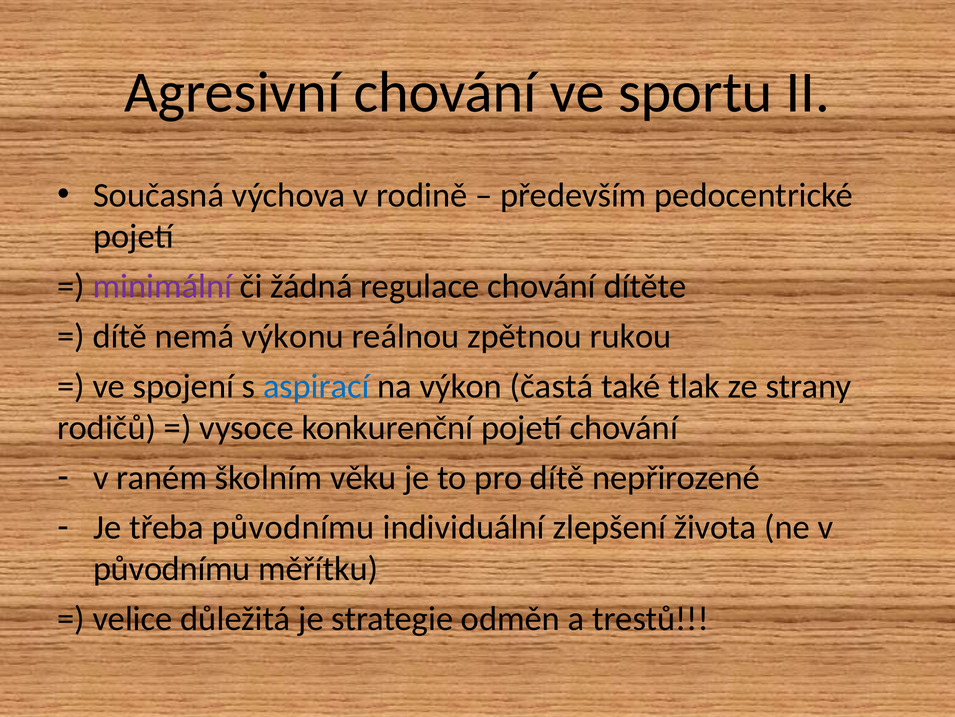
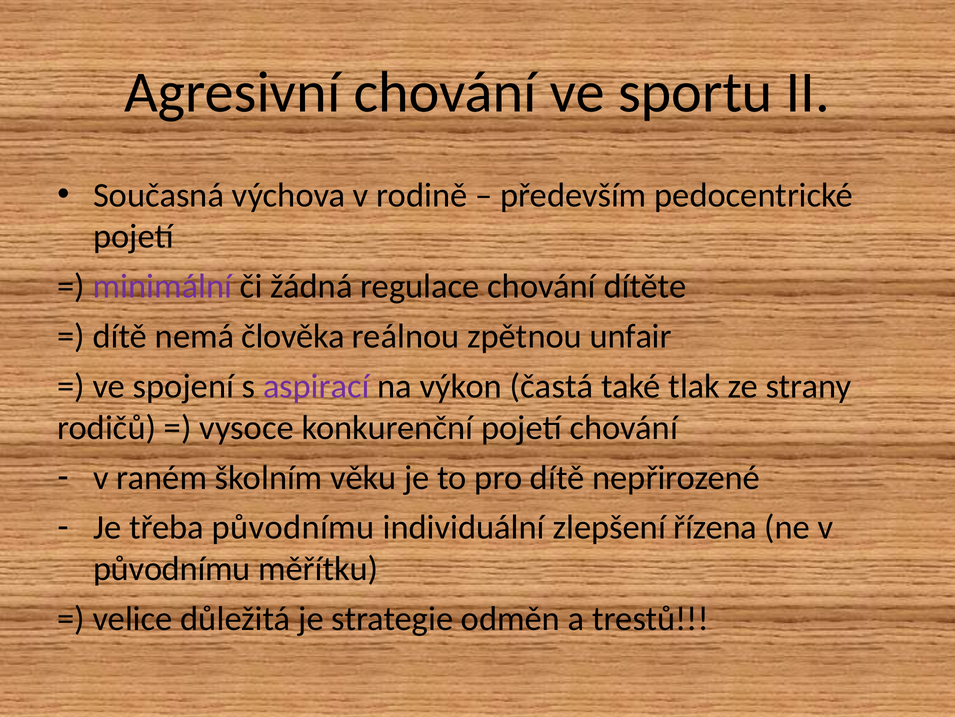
výkonu: výkonu -> člověka (293, 336)
rukou: rukou -> unfair (631, 336)
aspirací colour: blue -> purple (316, 386)
života: života -> řízena (715, 527)
